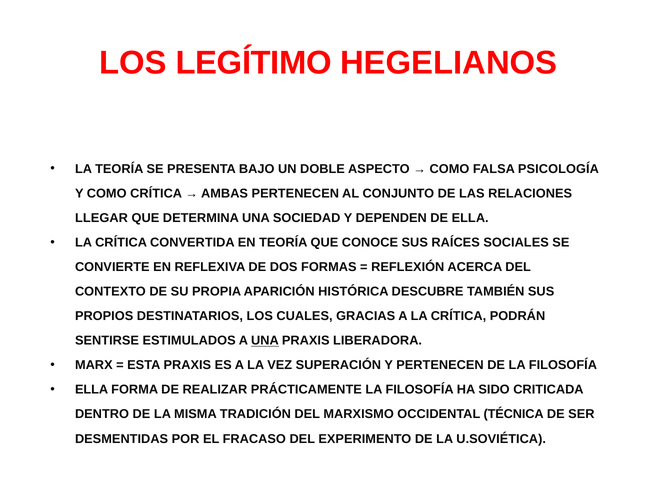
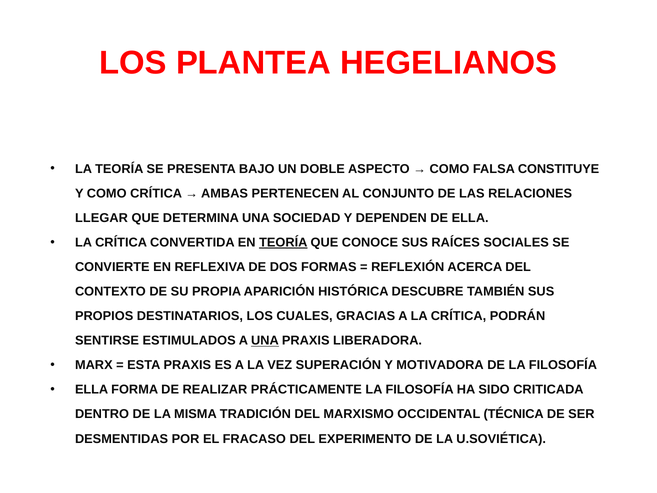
LEGÍTIMO: LEGÍTIMO -> PLANTEA (254, 63)
PSICOLOGÍA: PSICOLOGÍA -> CONSTITUYE (559, 169)
TEORÍA underline: none -> present (283, 242)
Y PERTENECEN: PERTENECEN -> MOTIVADORA (440, 365)
